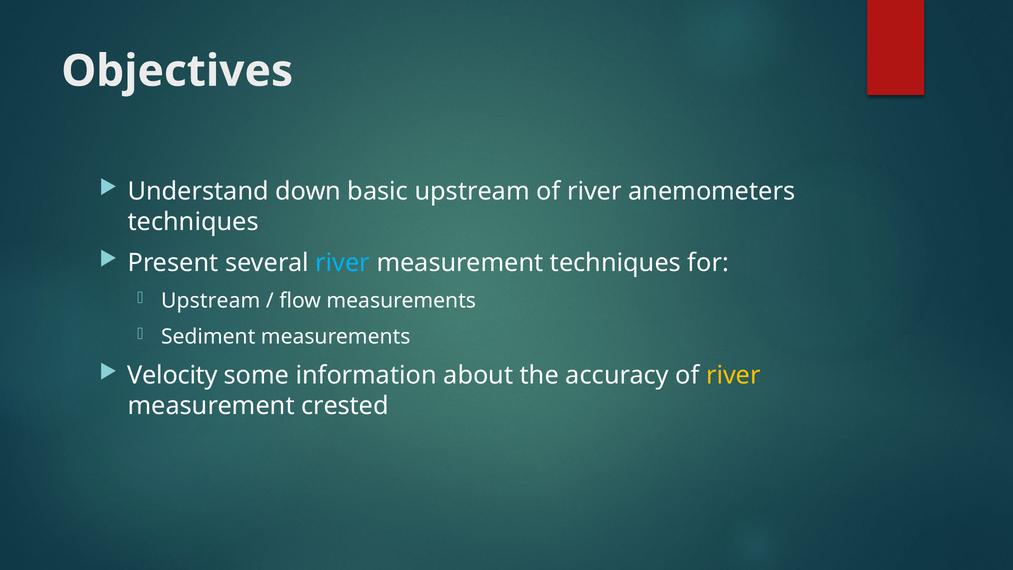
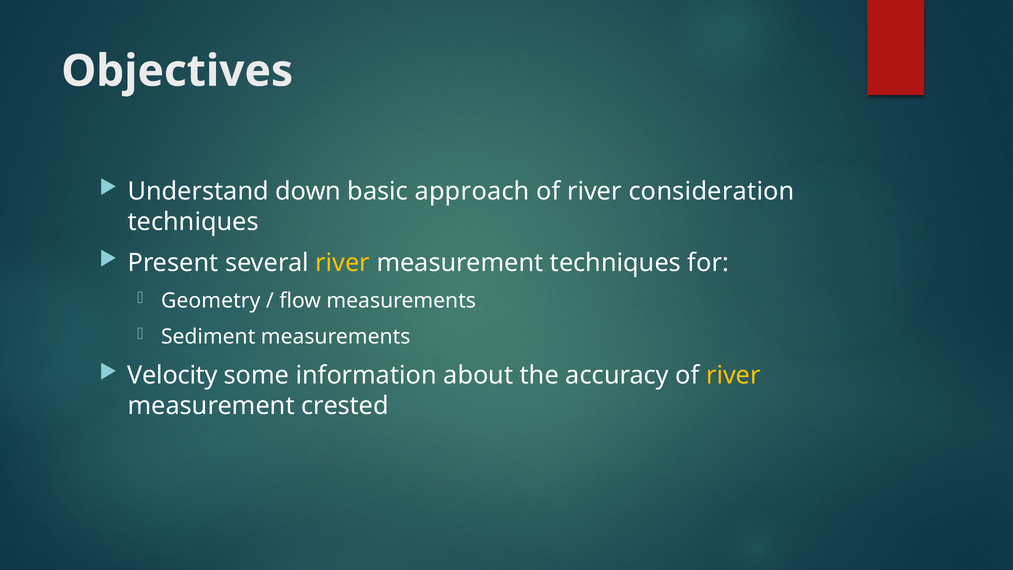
basic upstream: upstream -> approach (472, 191)
anemometers: anemometers -> consideration (712, 191)
river colour: light blue -> yellow (343, 263)
Upstream: Upstream -> Geometry (211, 301)
